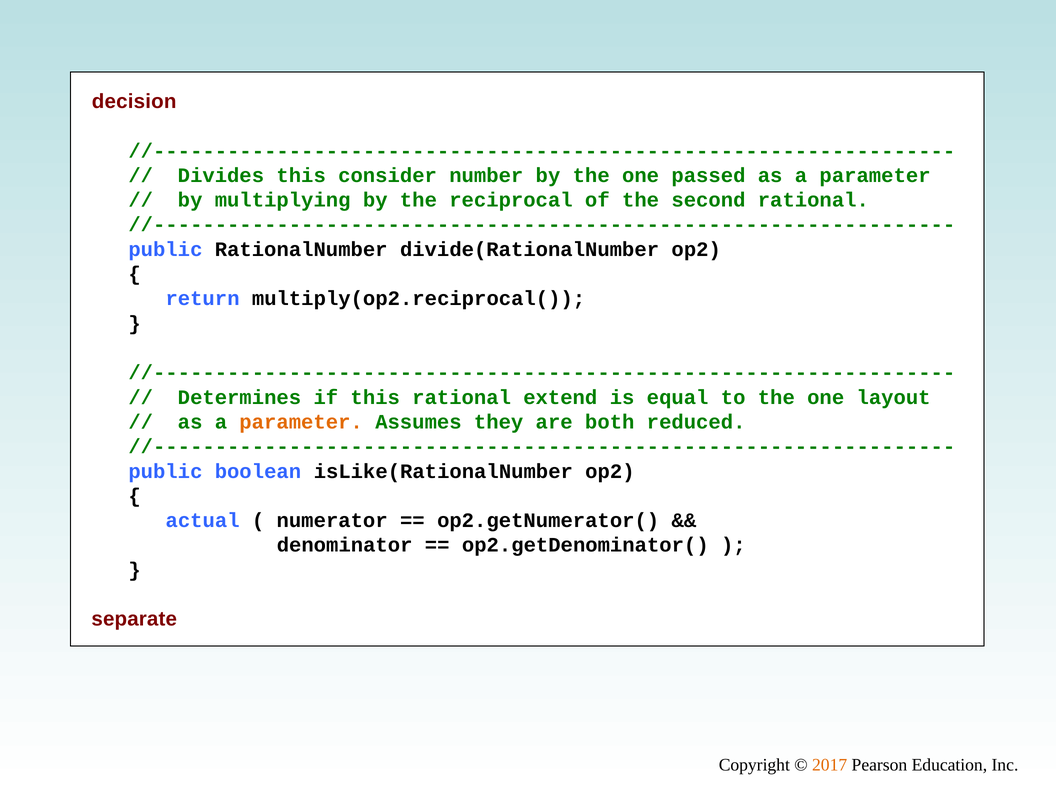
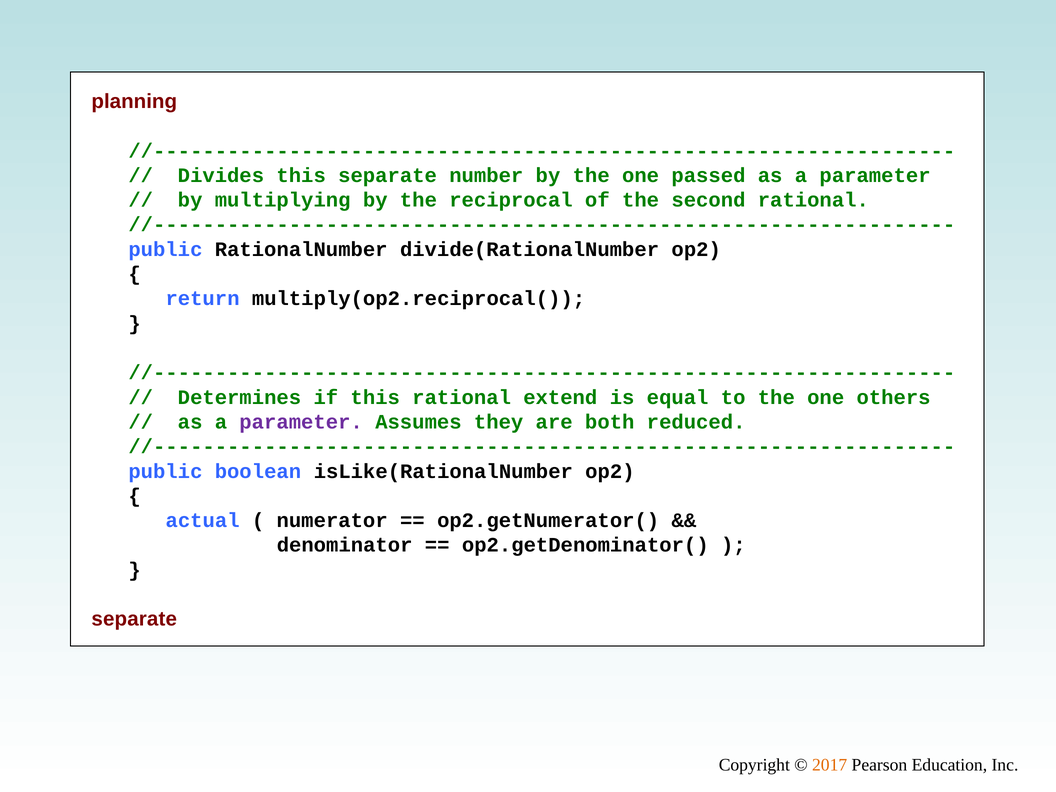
decision: decision -> planning (134, 101)
this consider: consider -> separate (388, 175)
layout: layout -> others (894, 397)
parameter colour: orange -> purple (301, 422)
